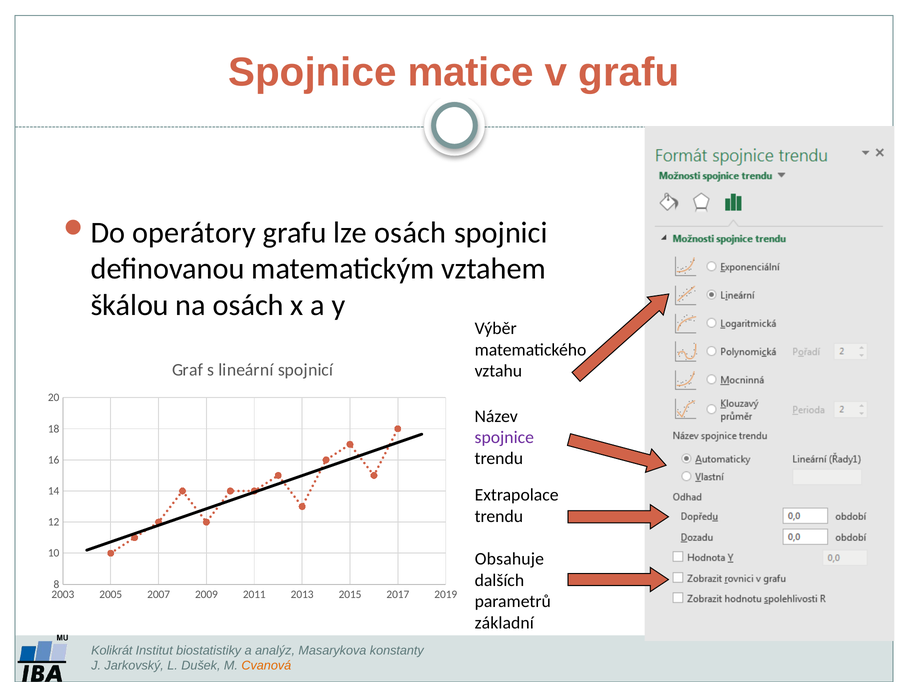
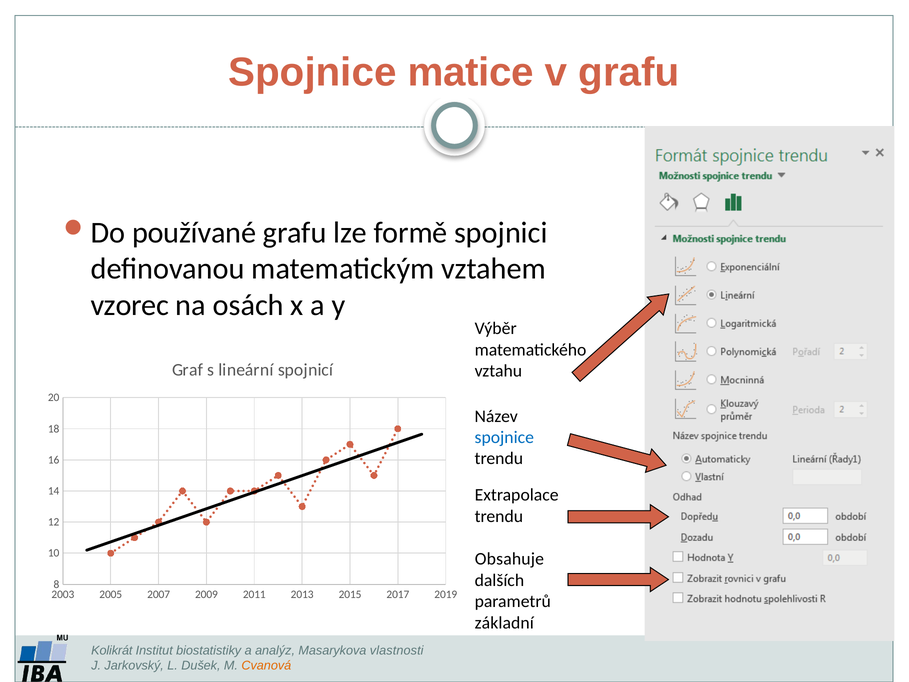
operátory: operátory -> používané (194, 232)
lze osách: osách -> formě (411, 232)
škálou: škálou -> vzorec (130, 305)
spojnice colour: purple -> blue (504, 437)
konstanty: konstanty -> vlastnosti (397, 650)
